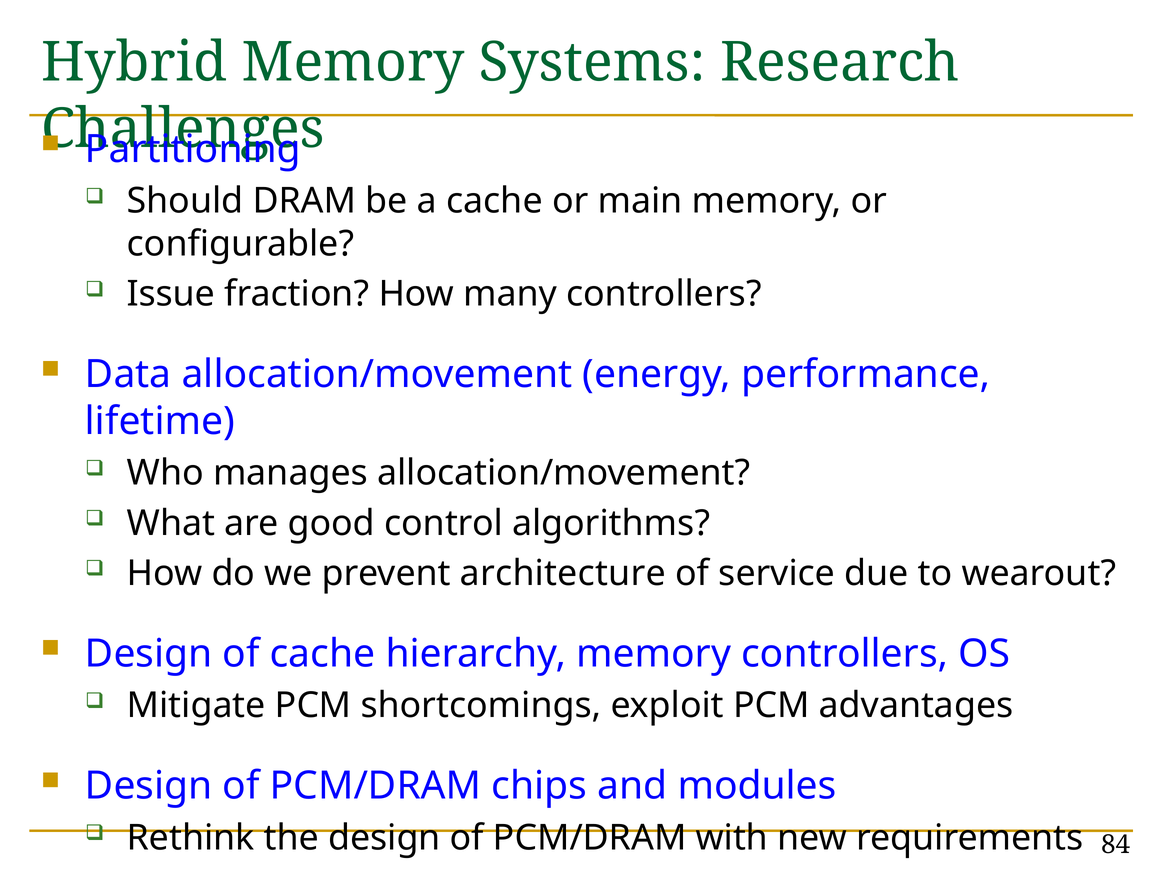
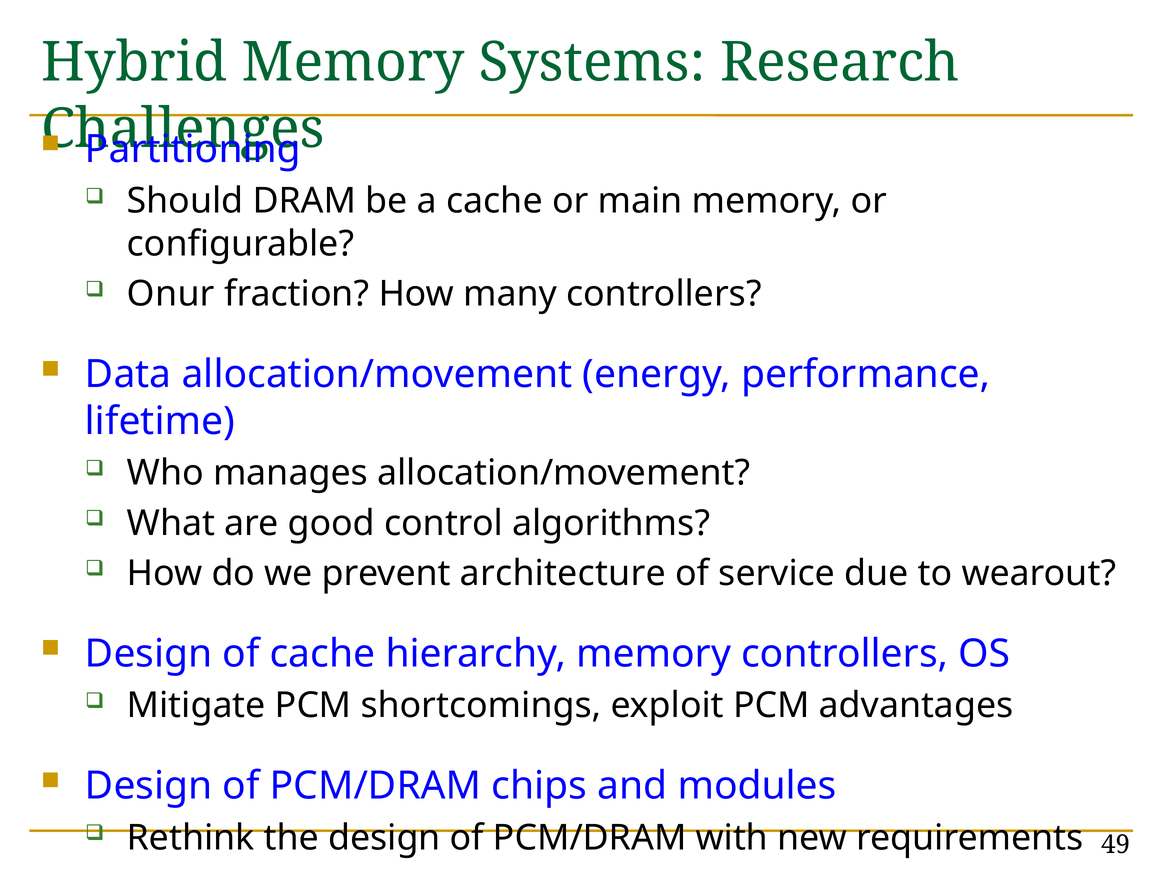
Issue: Issue -> Onur (171, 294)
84: 84 -> 49 (1116, 845)
